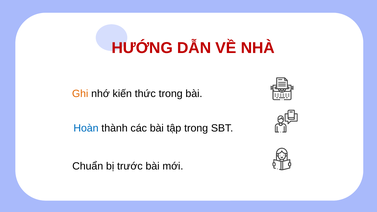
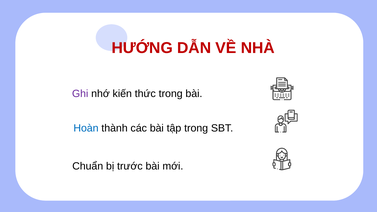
Ghi colour: orange -> purple (80, 94)
